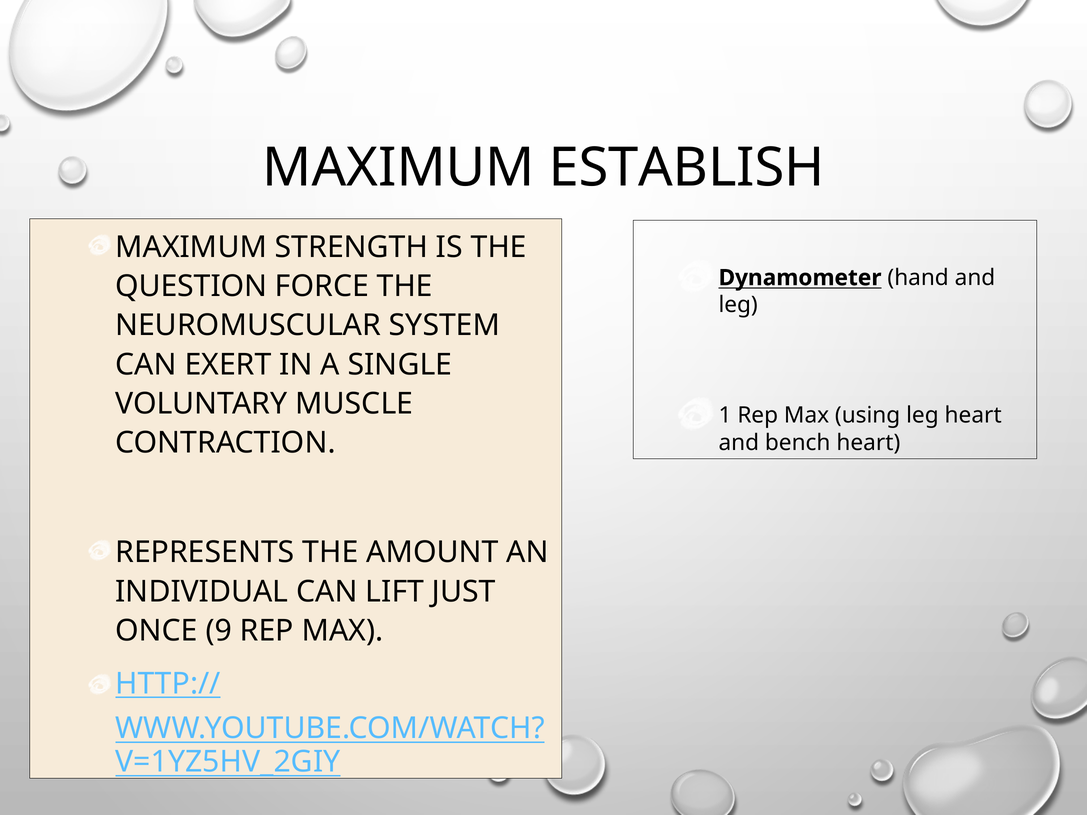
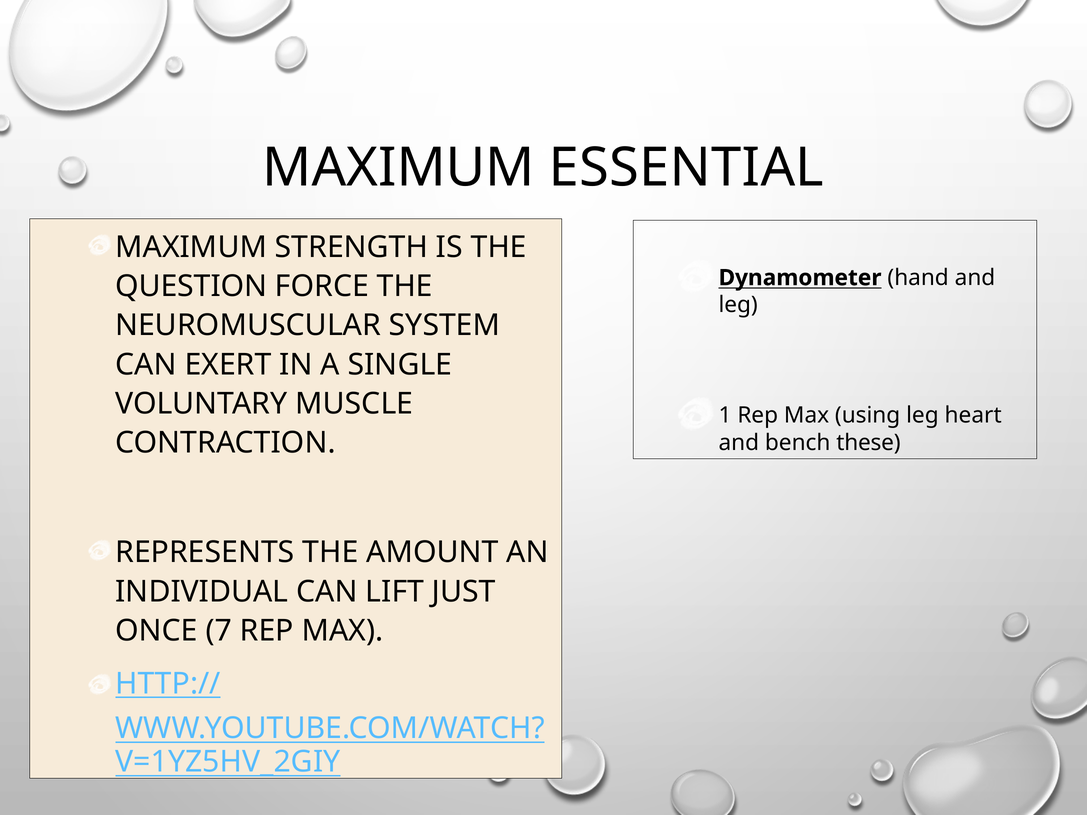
ESTABLISH: ESTABLISH -> ESSENTIAL (686, 168)
bench heart: heart -> these (868, 443)
9: 9 -> 7 (219, 631)
